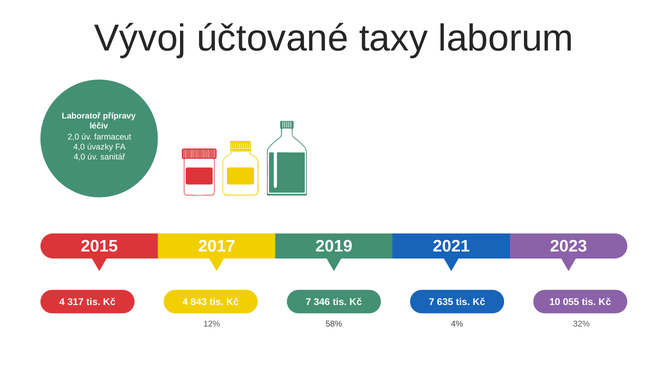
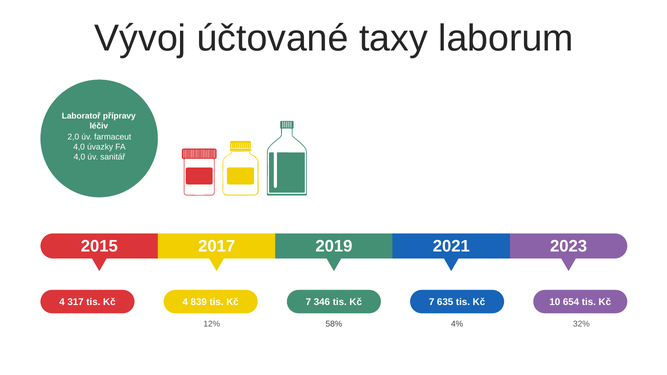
843: 843 -> 839 (199, 302)
055: 055 -> 654 (571, 302)
